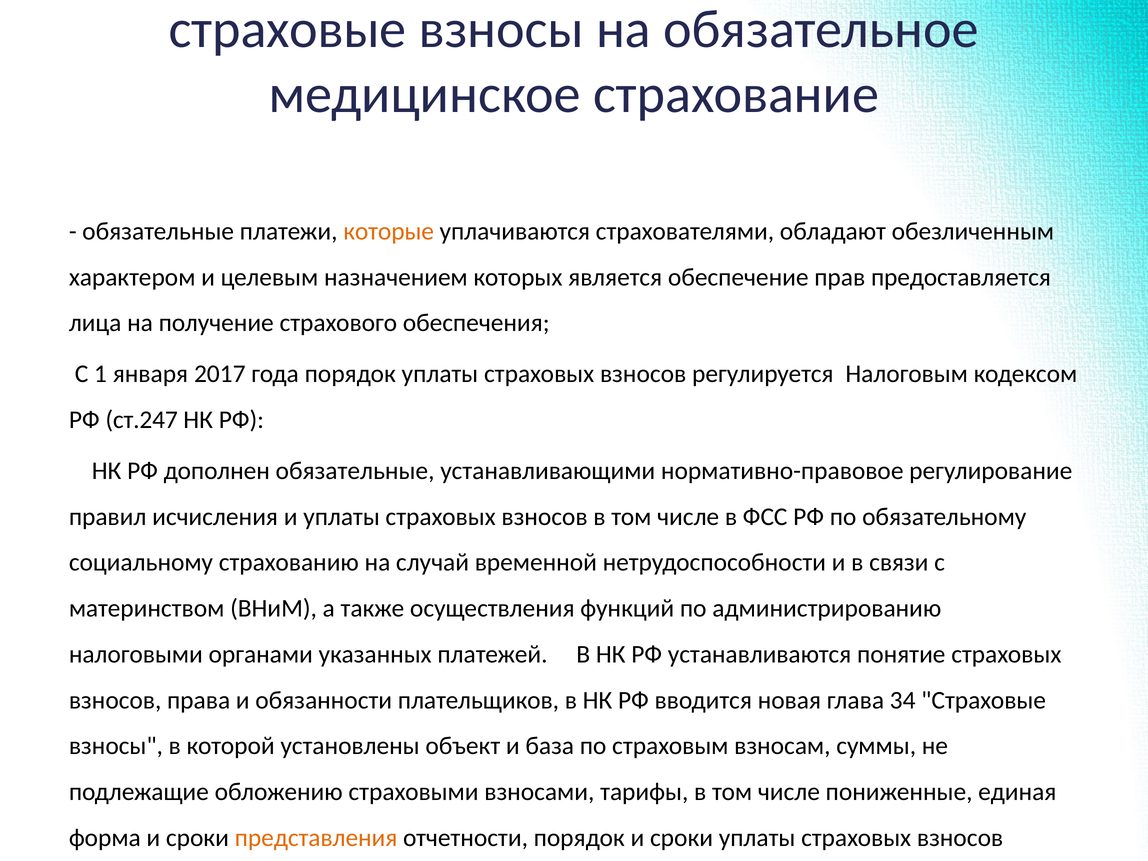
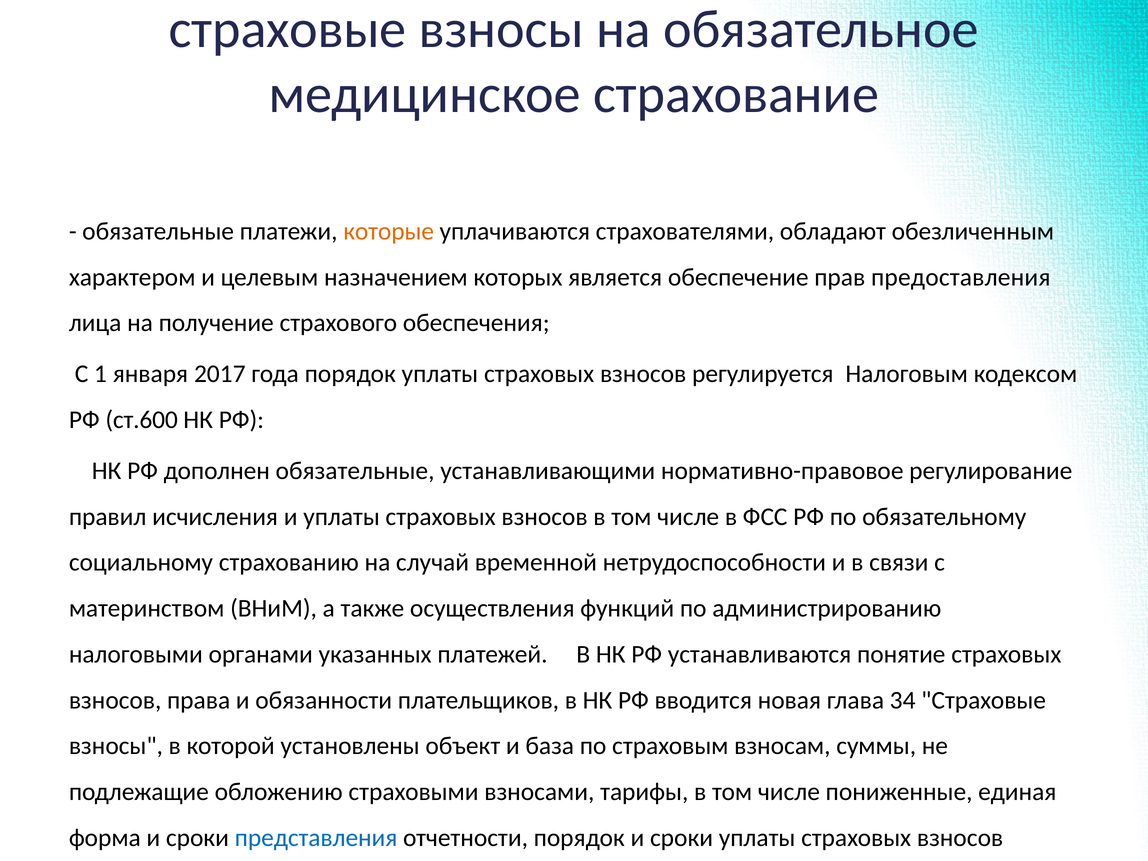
предоставляется: предоставляется -> предоставления (961, 277)
ст.247: ст.247 -> ст.600 (142, 420)
представления colour: orange -> blue (316, 838)
